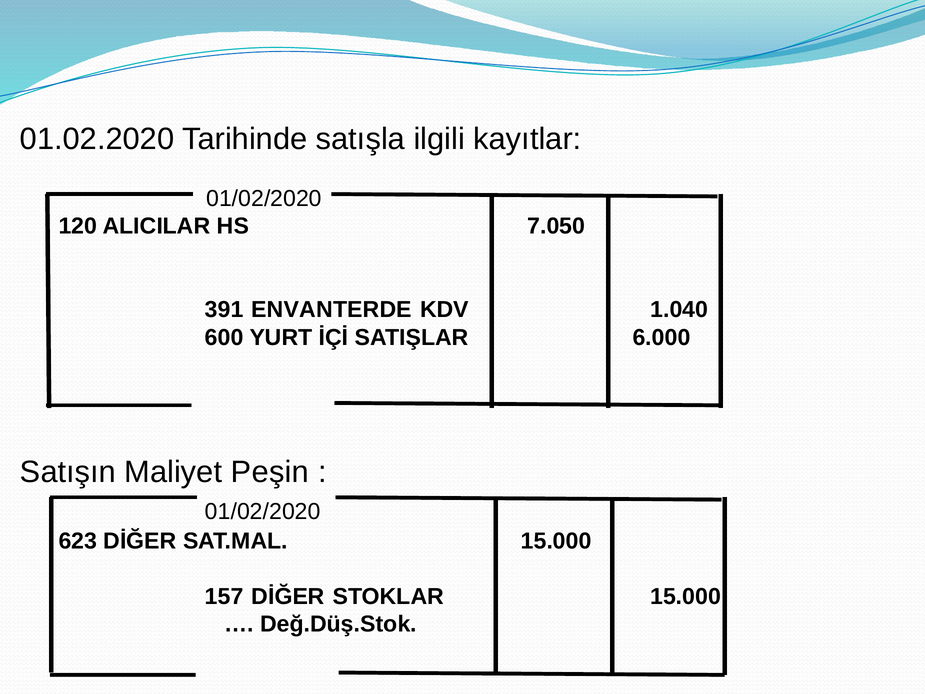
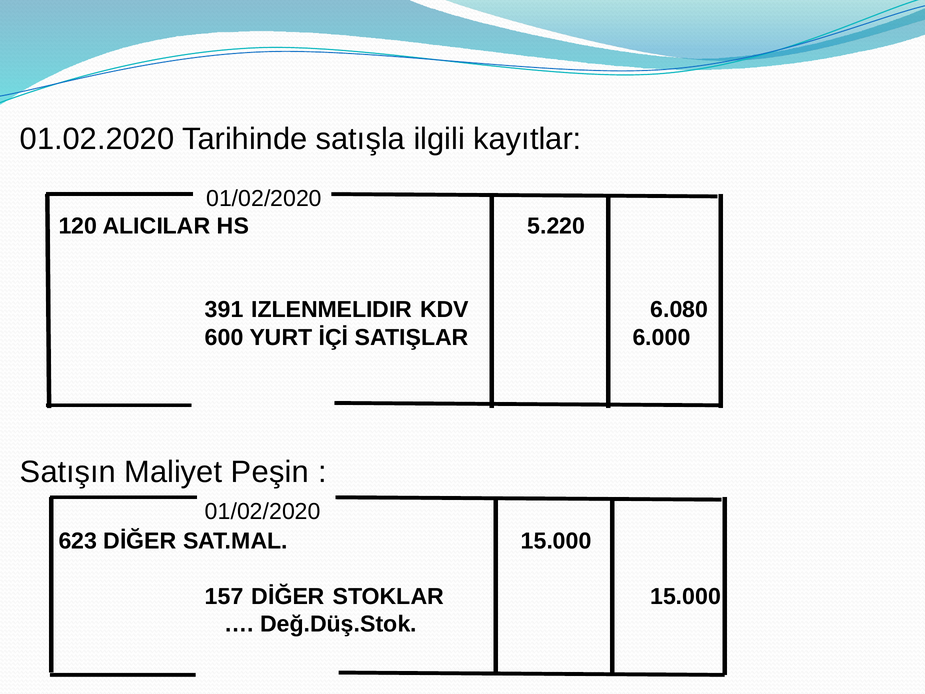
7.050: 7.050 -> 5.220 (556, 226)
ENVANTERDE: ENVANTERDE -> IZLENMELIDIR (332, 310)
1.040: 1.040 -> 6.080 (679, 310)
